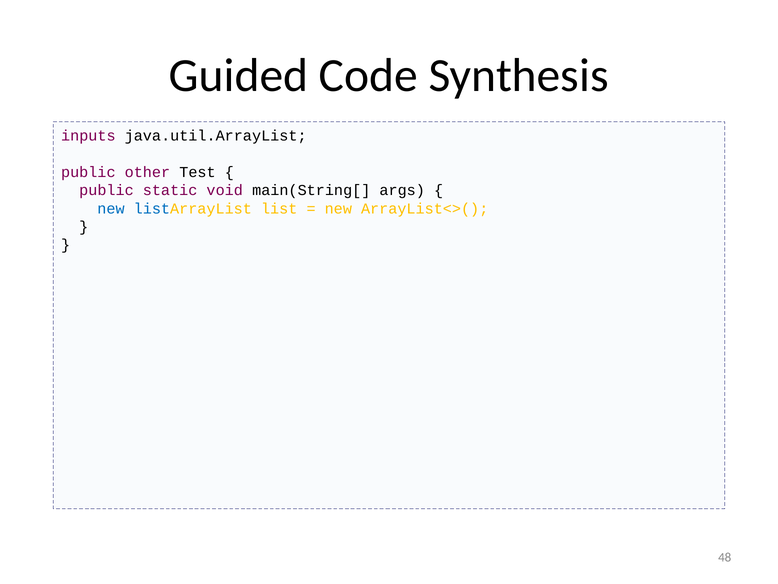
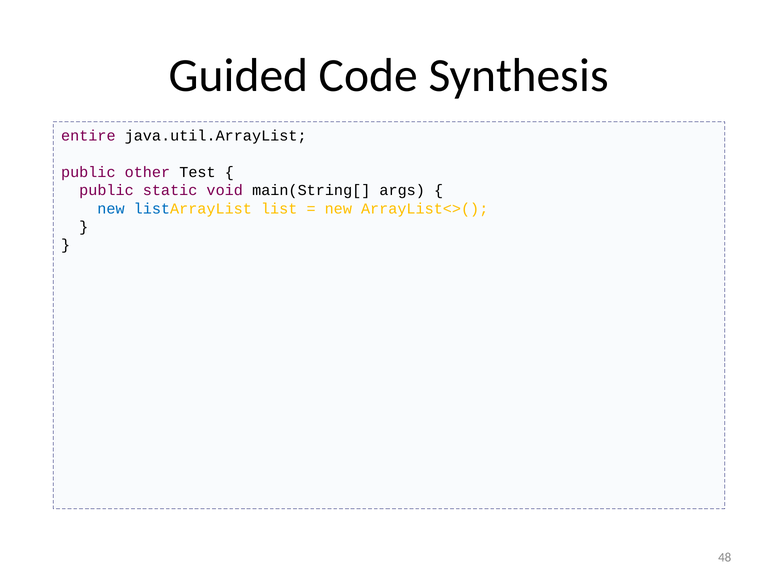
inputs: inputs -> entire (88, 136)
